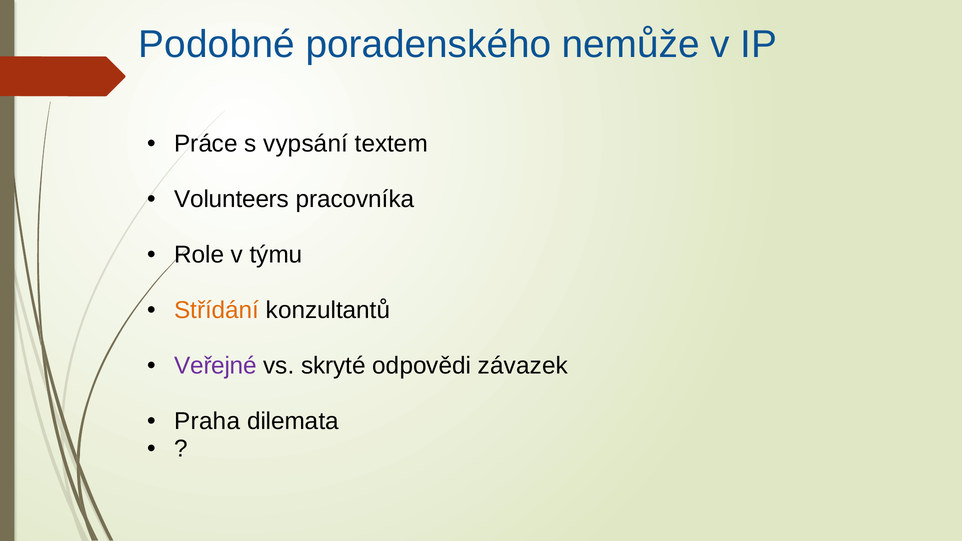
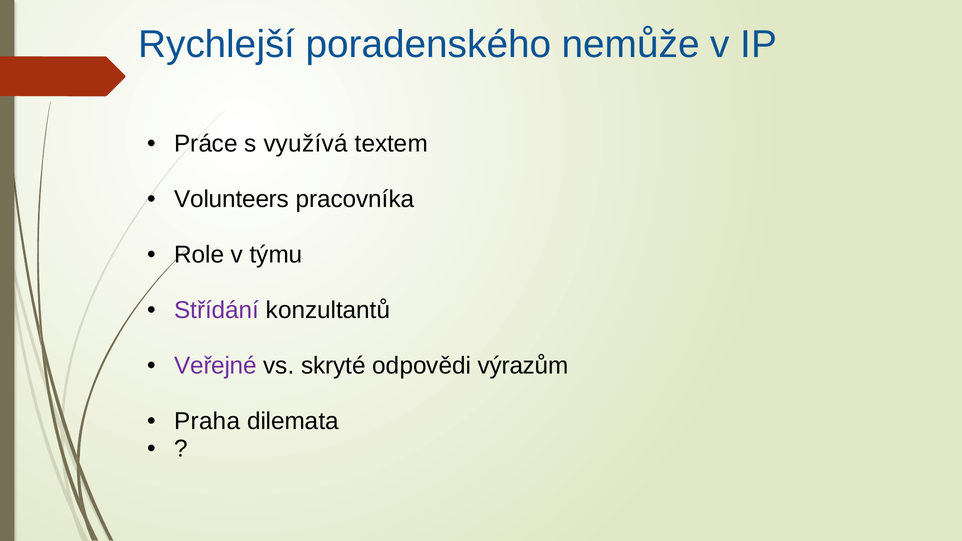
Podobné: Podobné -> Rychlejší (217, 45)
vypsání: vypsání -> využívá (306, 144)
Střídání colour: orange -> purple (217, 310)
závazek: závazek -> výrazům (523, 366)
